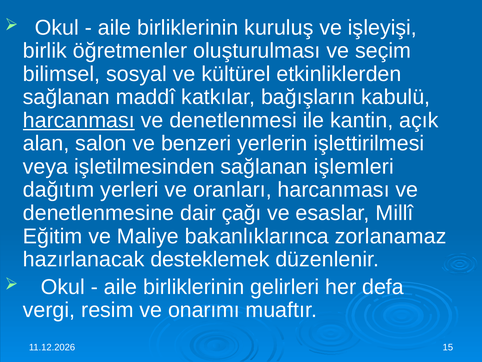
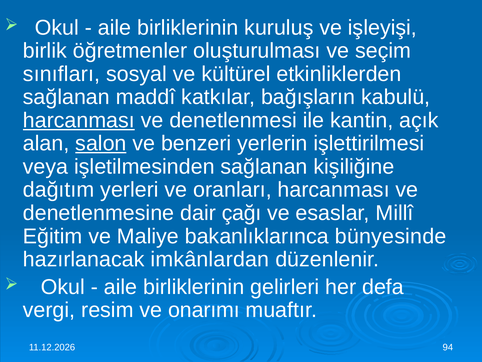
bilimsel: bilimsel -> sınıfları (62, 74)
salon underline: none -> present (101, 143)
işlemleri: işlemleri -> kişiliğine (354, 166)
zorlanamaz: zorlanamaz -> bünyesinde (391, 236)
desteklemek: desteklemek -> imkânlardan (210, 259)
15: 15 -> 94 (448, 347)
